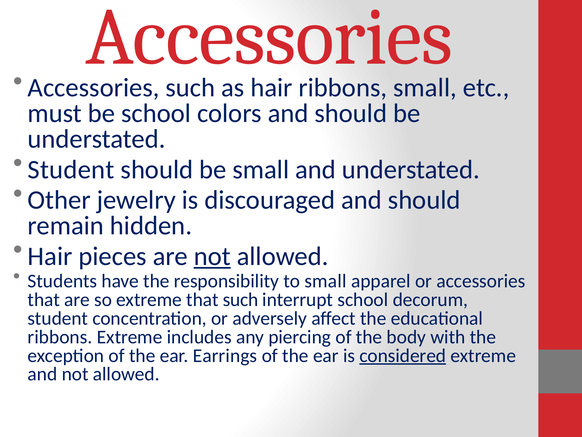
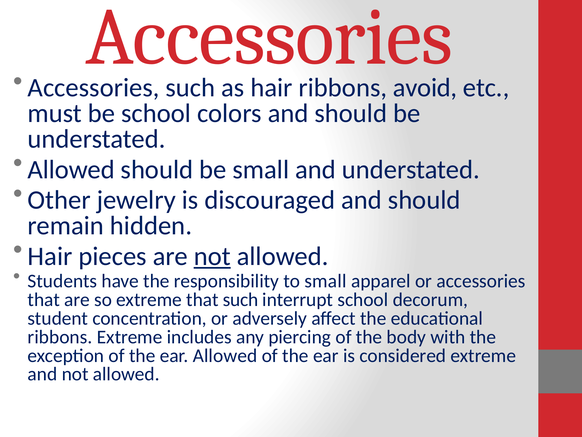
ribbons small: small -> avoid (425, 88)
Student: Student -> Allowed (71, 169)
ear Earrings: Earrings -> Allowed (225, 355)
considered underline: present -> none (403, 355)
